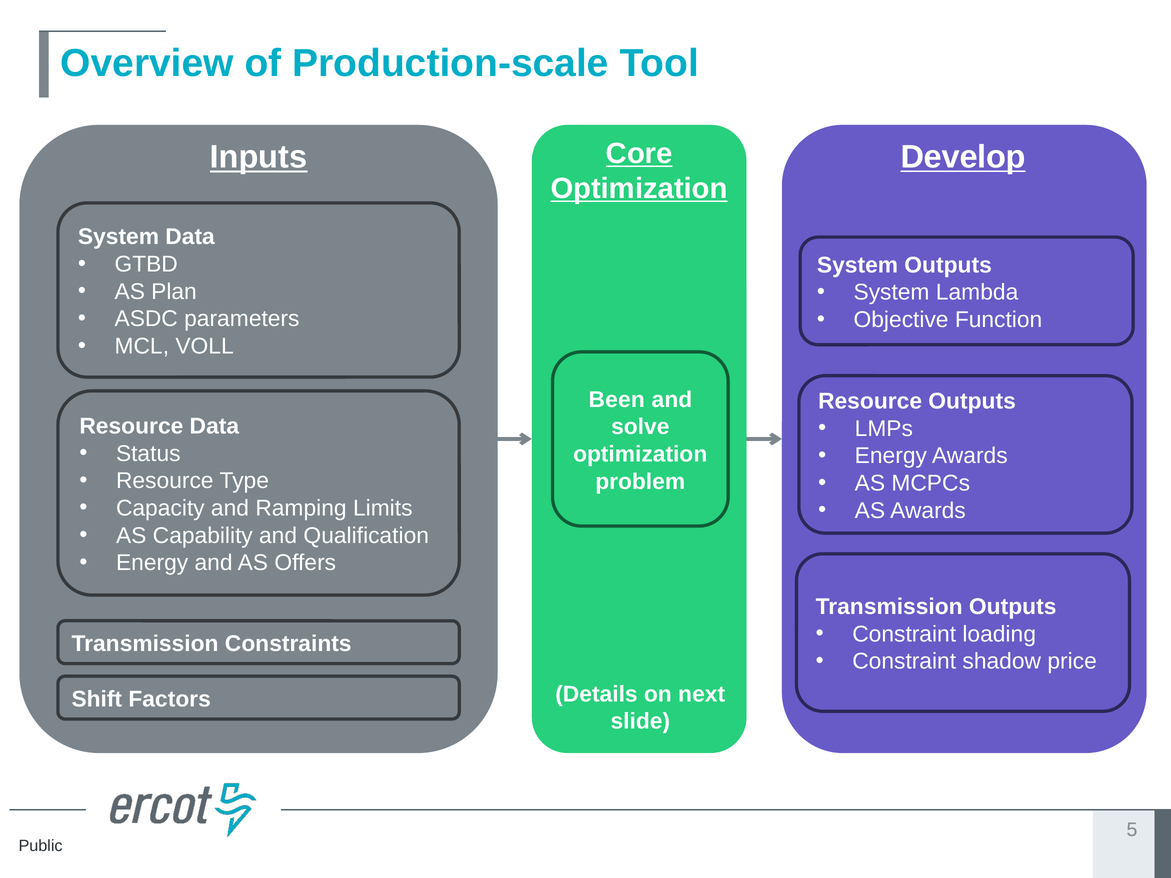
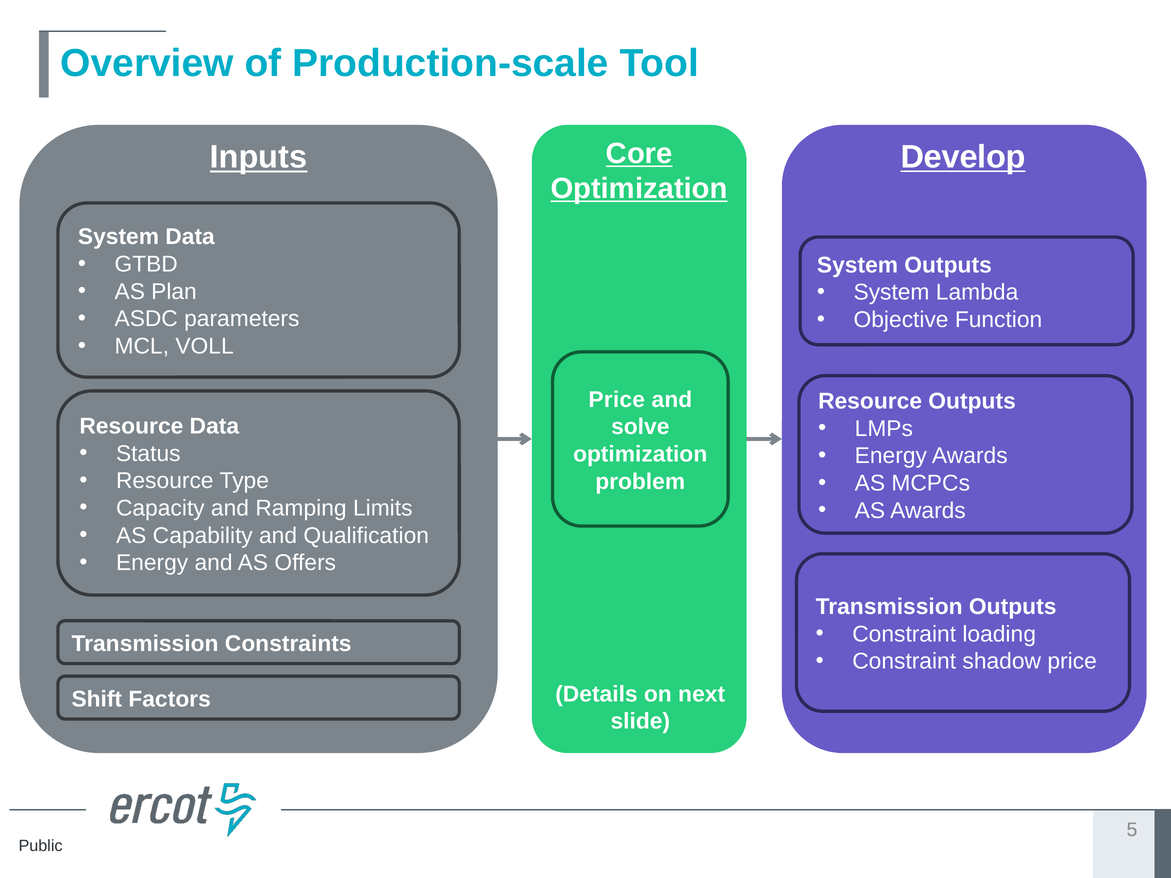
Been: Been -> Price (617, 400)
